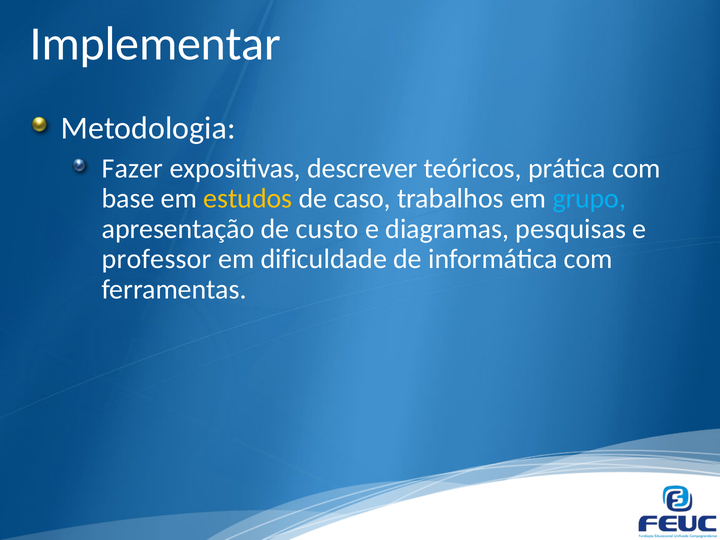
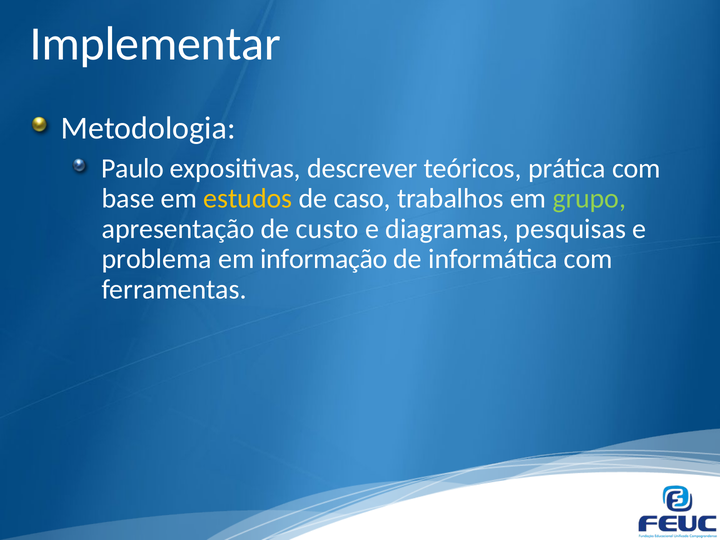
Fazer: Fazer -> Paulo (133, 168)
grupo colour: light blue -> light green (589, 199)
professor: professor -> problema (157, 259)
dificuldade: dificuldade -> informação (324, 259)
